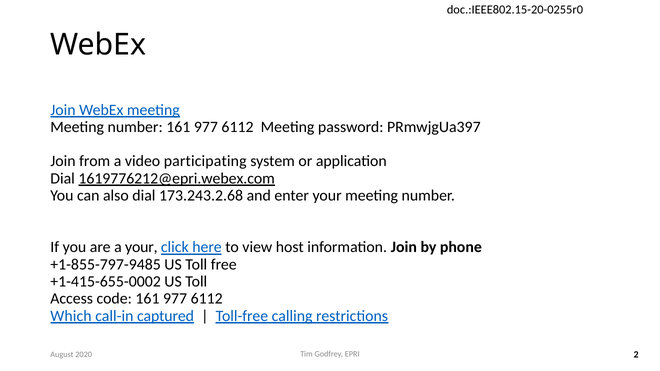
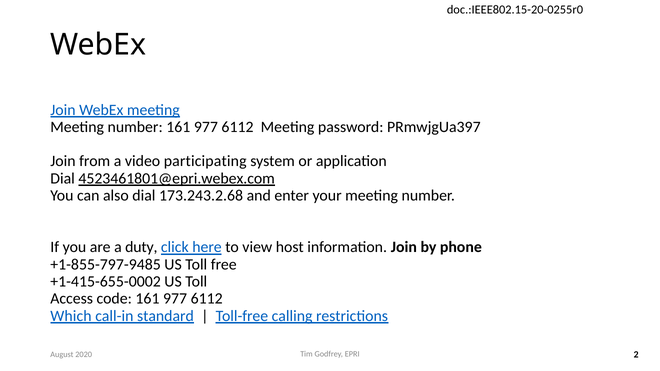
1619776212@epri.webex.com: 1619776212@epri.webex.com -> 4523461801@epri.webex.com (177, 179)
a your: your -> duty (141, 247)
captured: captured -> standard (165, 316)
